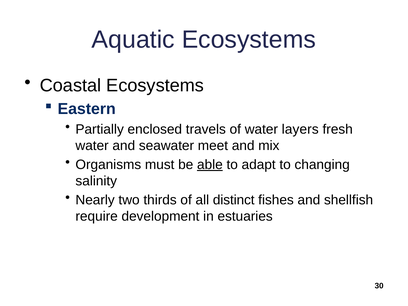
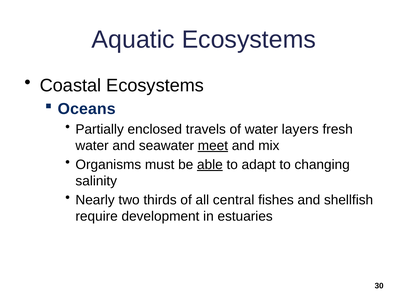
Eastern: Eastern -> Oceans (87, 109)
meet underline: none -> present (213, 146)
distinct: distinct -> central (234, 200)
